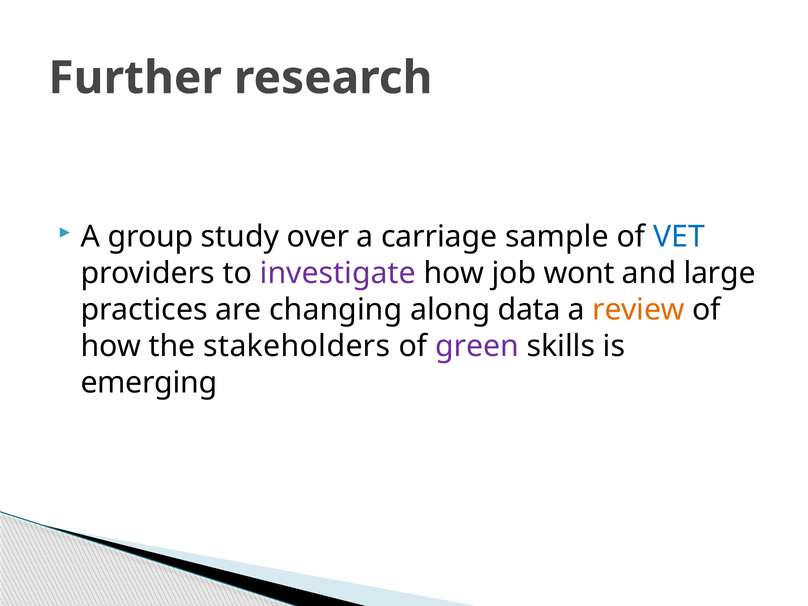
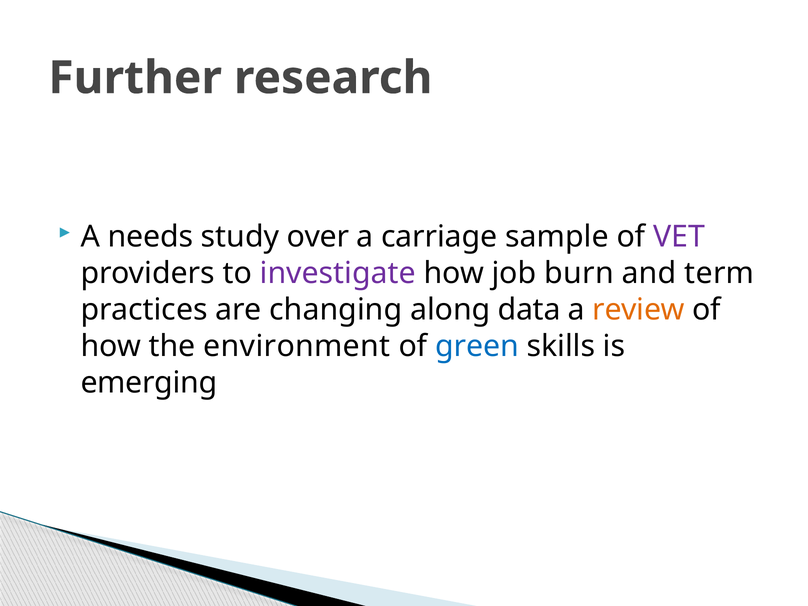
group: group -> needs (151, 237)
VET colour: blue -> purple (679, 237)
wont: wont -> burn (579, 273)
large: large -> term (719, 273)
stakeholders: stakeholders -> environment (297, 346)
green colour: purple -> blue (477, 346)
